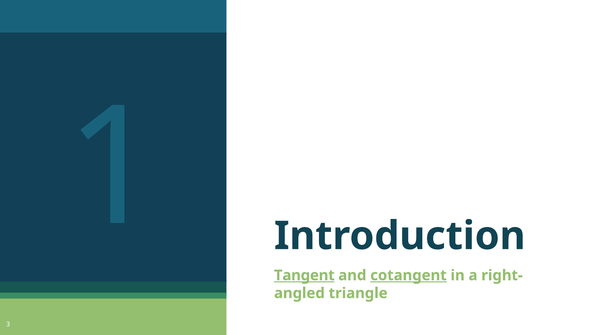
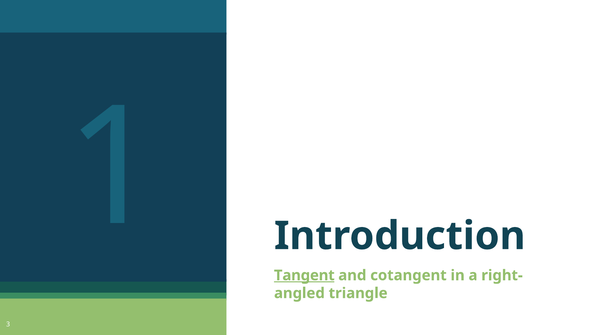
cotangent underline: present -> none (408, 276)
